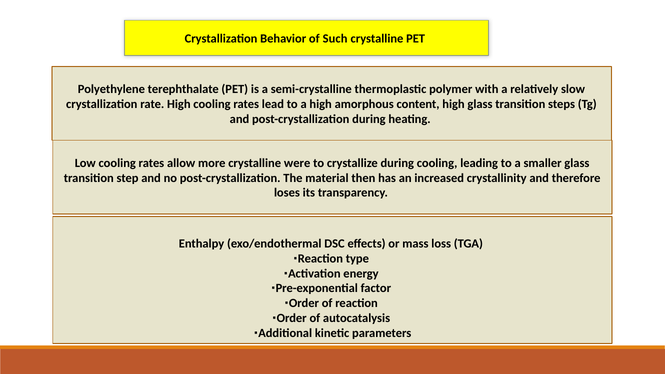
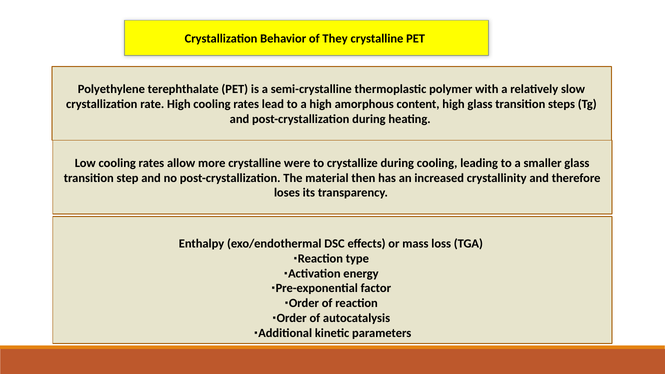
Such: Such -> They (335, 39)
